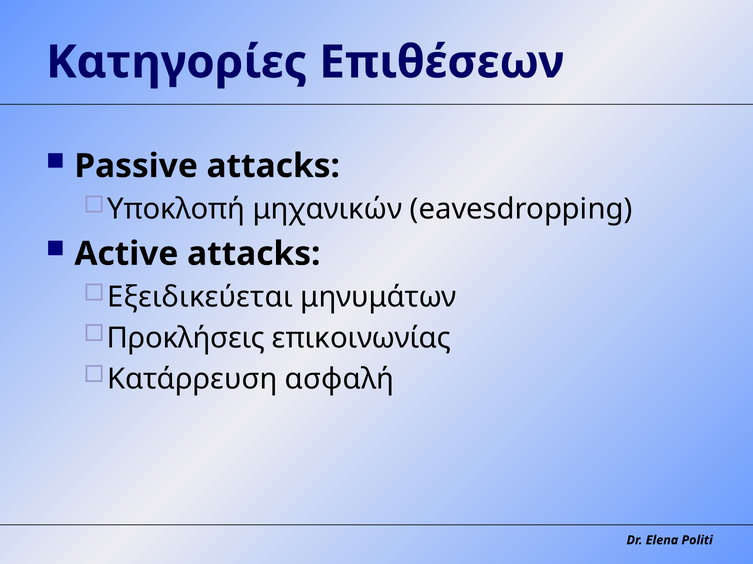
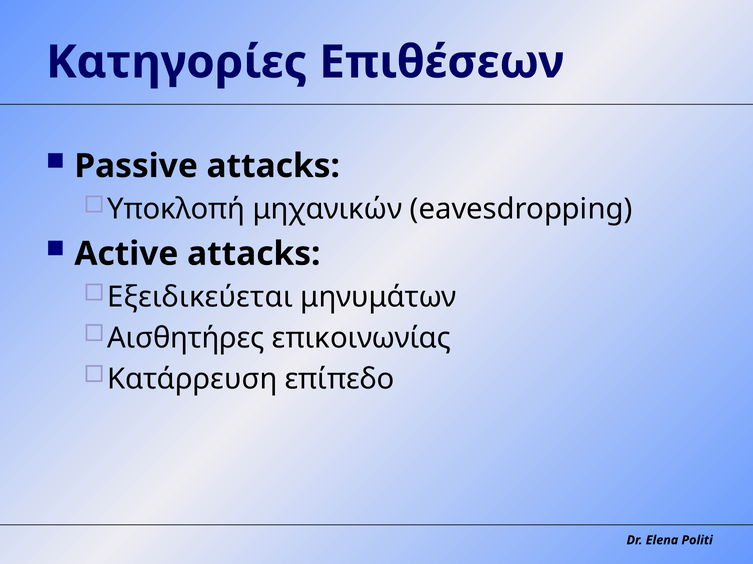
Προκλήσεις: Προκλήσεις -> Αισθητήρες (186, 338)
ασφαλή: ασφαλή -> επίπεδο (340, 379)
